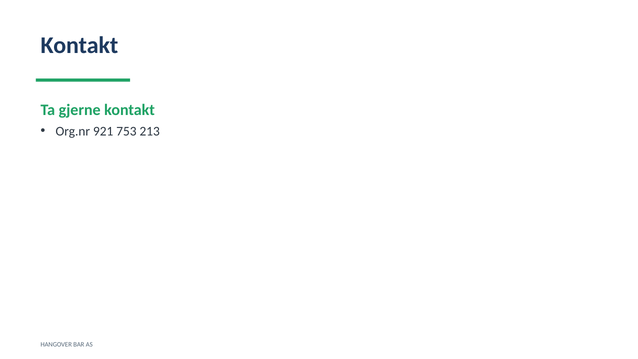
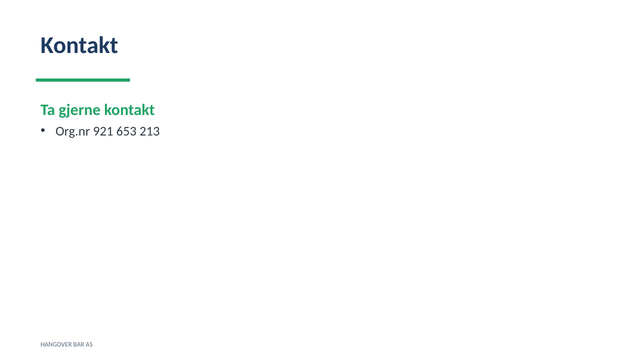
753: 753 -> 653 (126, 131)
